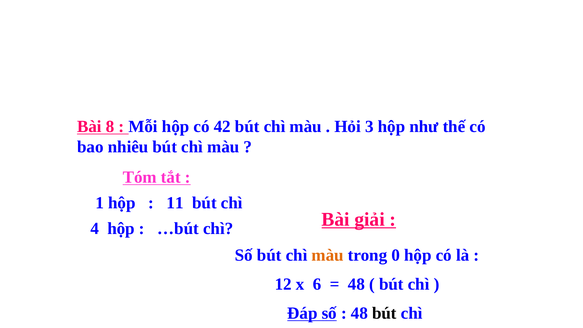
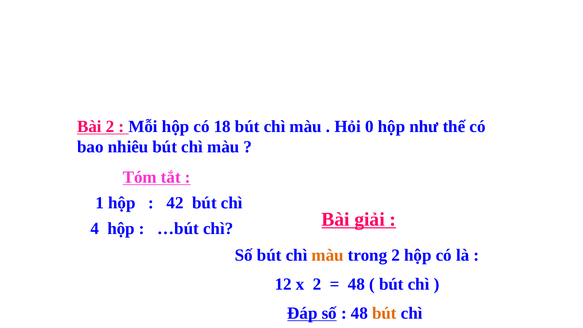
Bài 8: 8 -> 2 (110, 126)
42: 42 -> 18 (222, 126)
3: 3 -> 0 (369, 126)
11: 11 -> 42 (175, 203)
trong 0: 0 -> 2 (396, 255)
x 6: 6 -> 2 (317, 284)
bút colour: black -> orange (384, 313)
